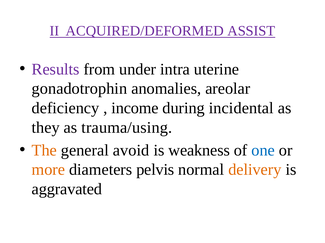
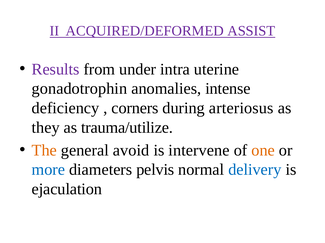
areolar: areolar -> intense (228, 89)
income: income -> corners (135, 108)
incidental: incidental -> arteriosus (241, 108)
trauma/using: trauma/using -> trauma/utilize (127, 128)
weakness: weakness -> intervene (199, 151)
one colour: blue -> orange (263, 151)
more colour: orange -> blue (48, 170)
delivery colour: orange -> blue (255, 170)
aggravated: aggravated -> ejaculation (67, 190)
